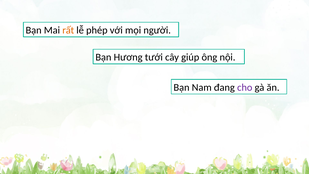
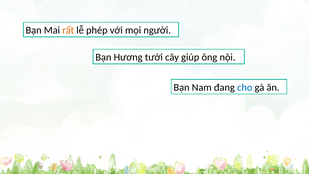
cho colour: purple -> blue (245, 87)
